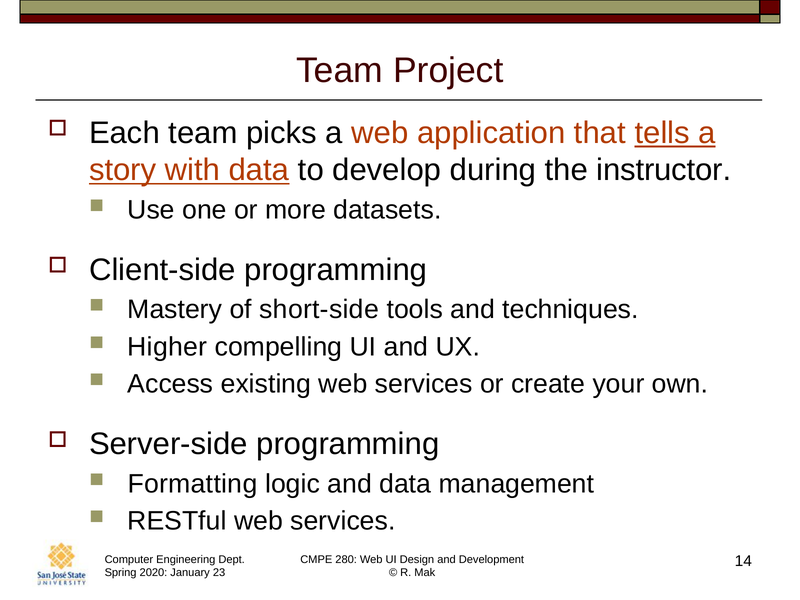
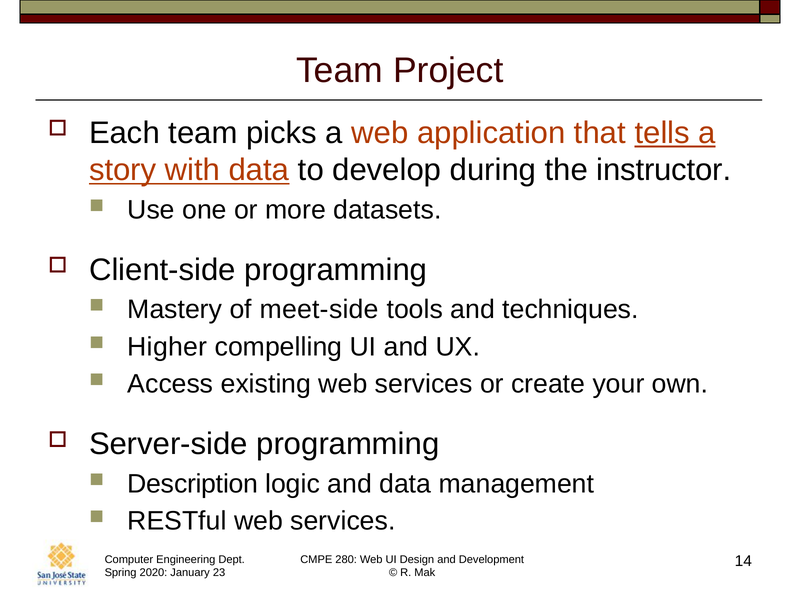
short-side: short-side -> meet-side (319, 309)
Formatting: Formatting -> Description (193, 484)
